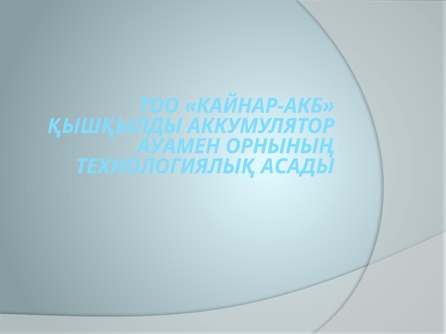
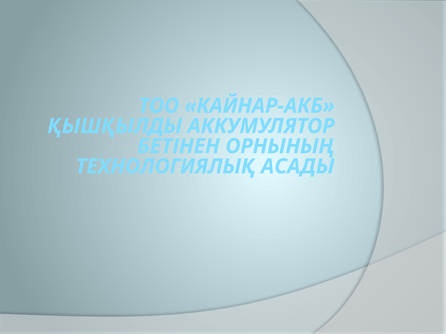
АУАМЕН: АУАМЕН -> БЕТІНЕН (178, 146)
